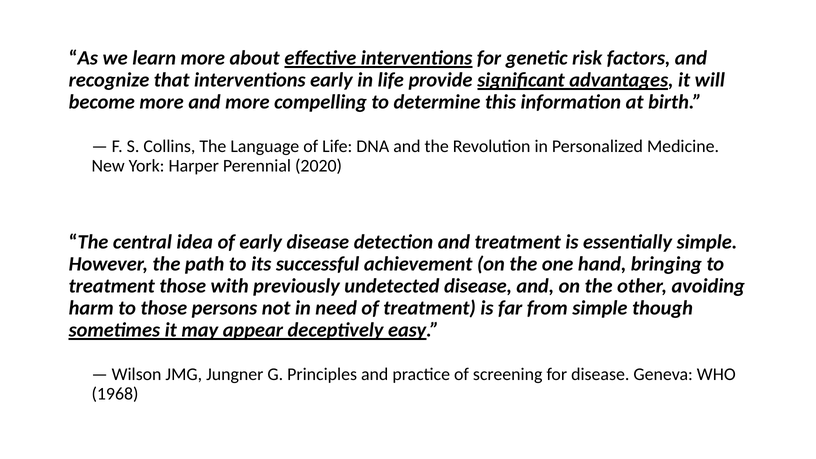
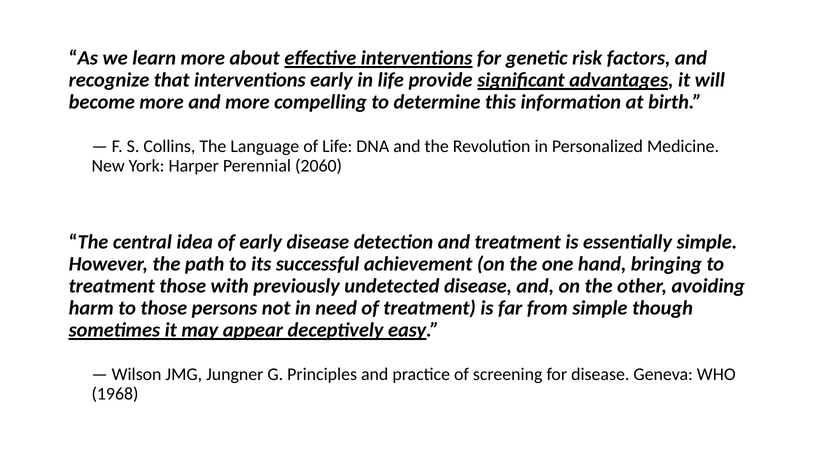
2020: 2020 -> 2060 (319, 166)
